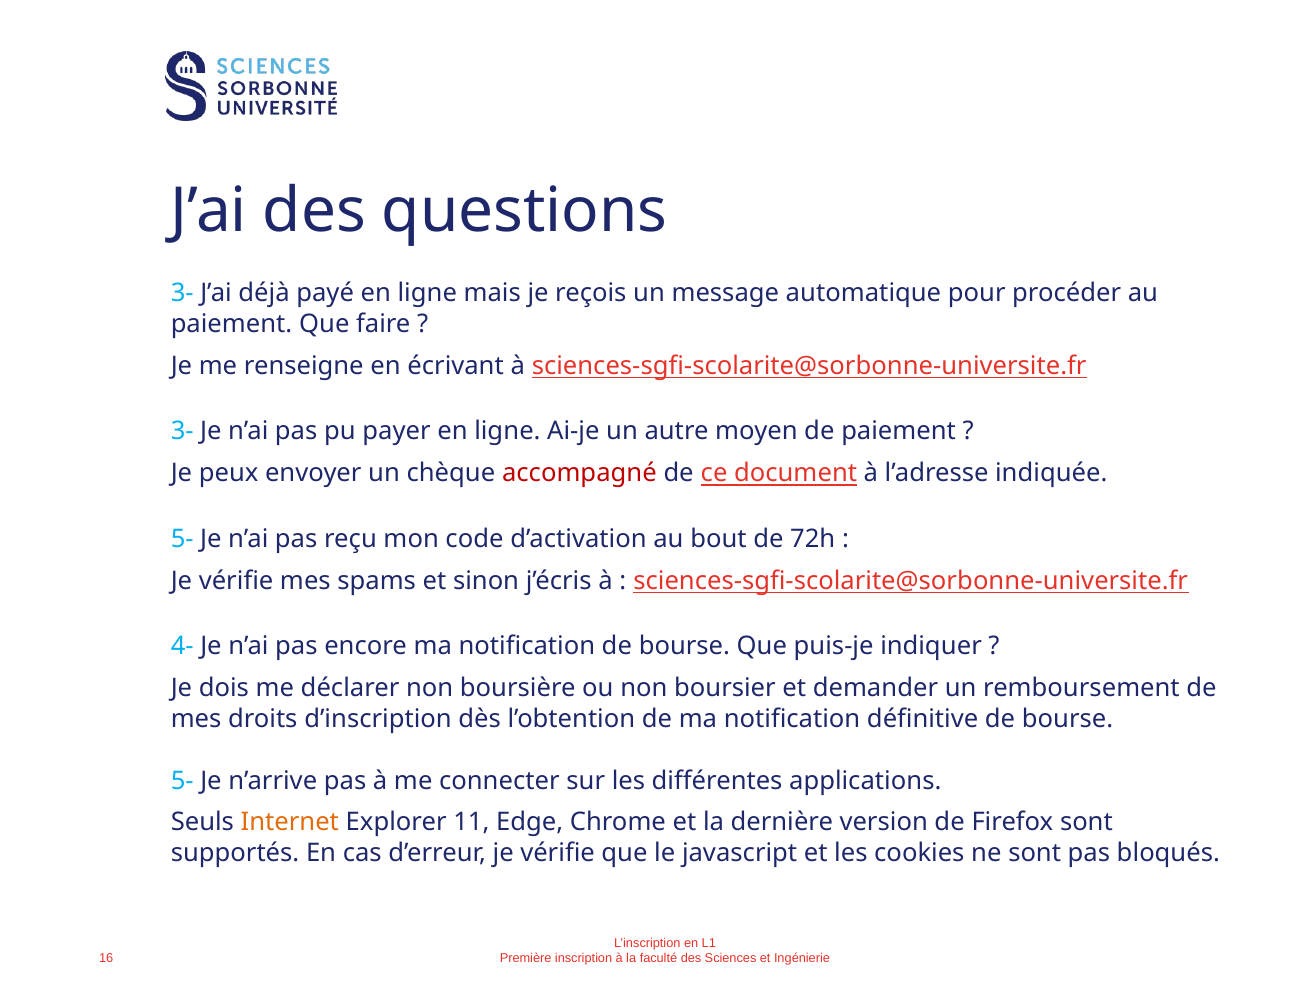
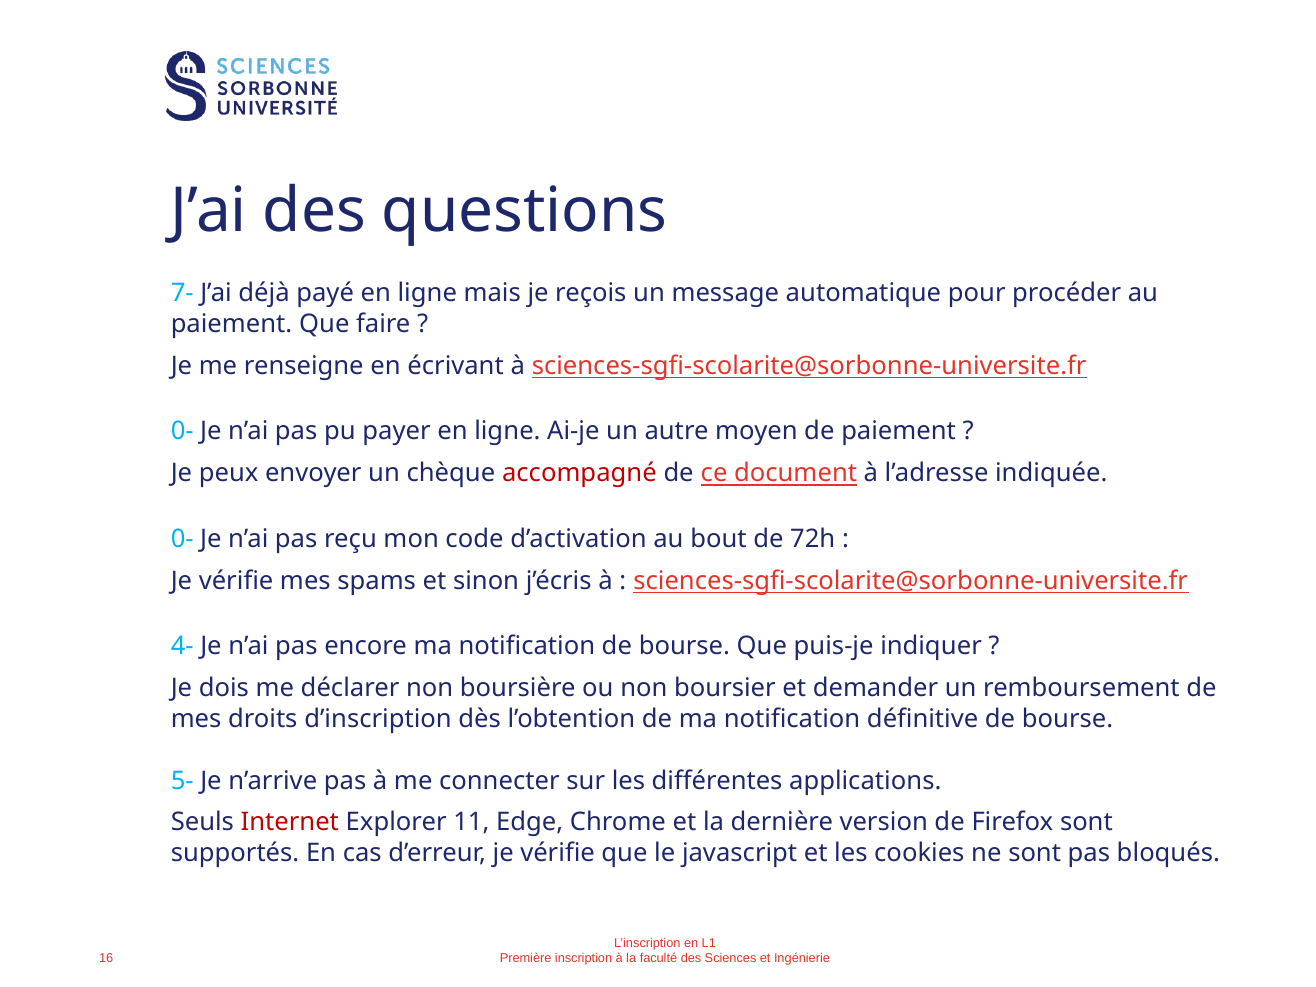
3-: 3- -> 7- (182, 293)
3-: 3- -> 0- (182, 431)
5-: 5- -> 0- (182, 539)
Internet colour: orange -> red (290, 822)
